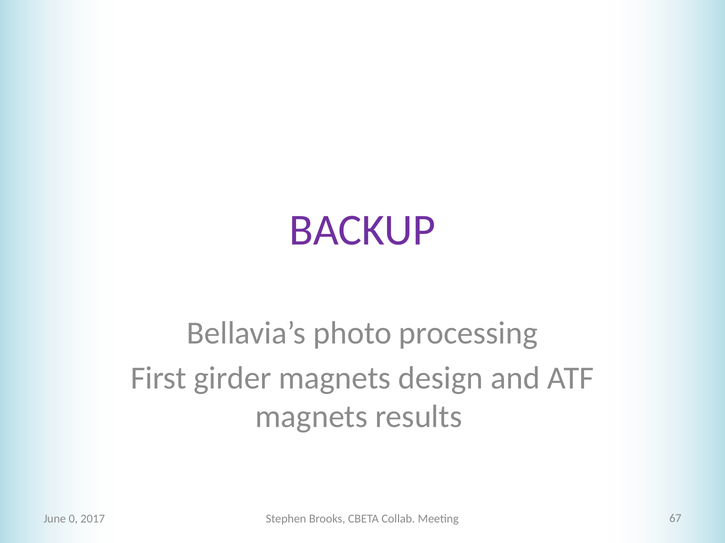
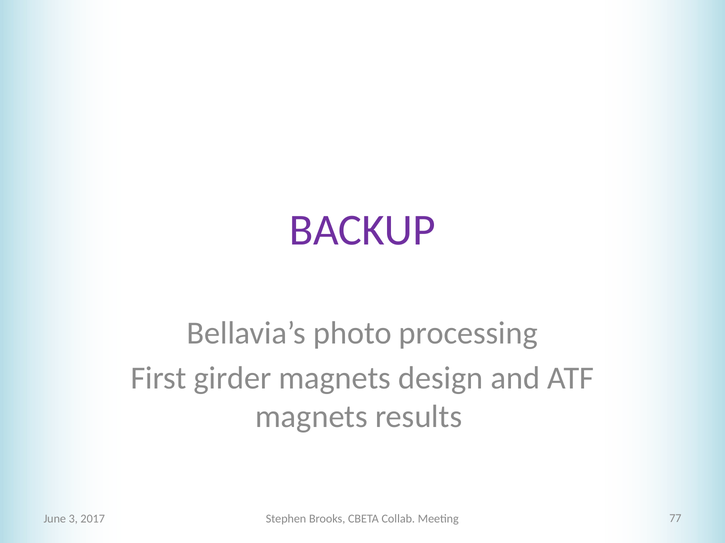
0: 0 -> 3 (73, 519)
67: 67 -> 77 (675, 519)
